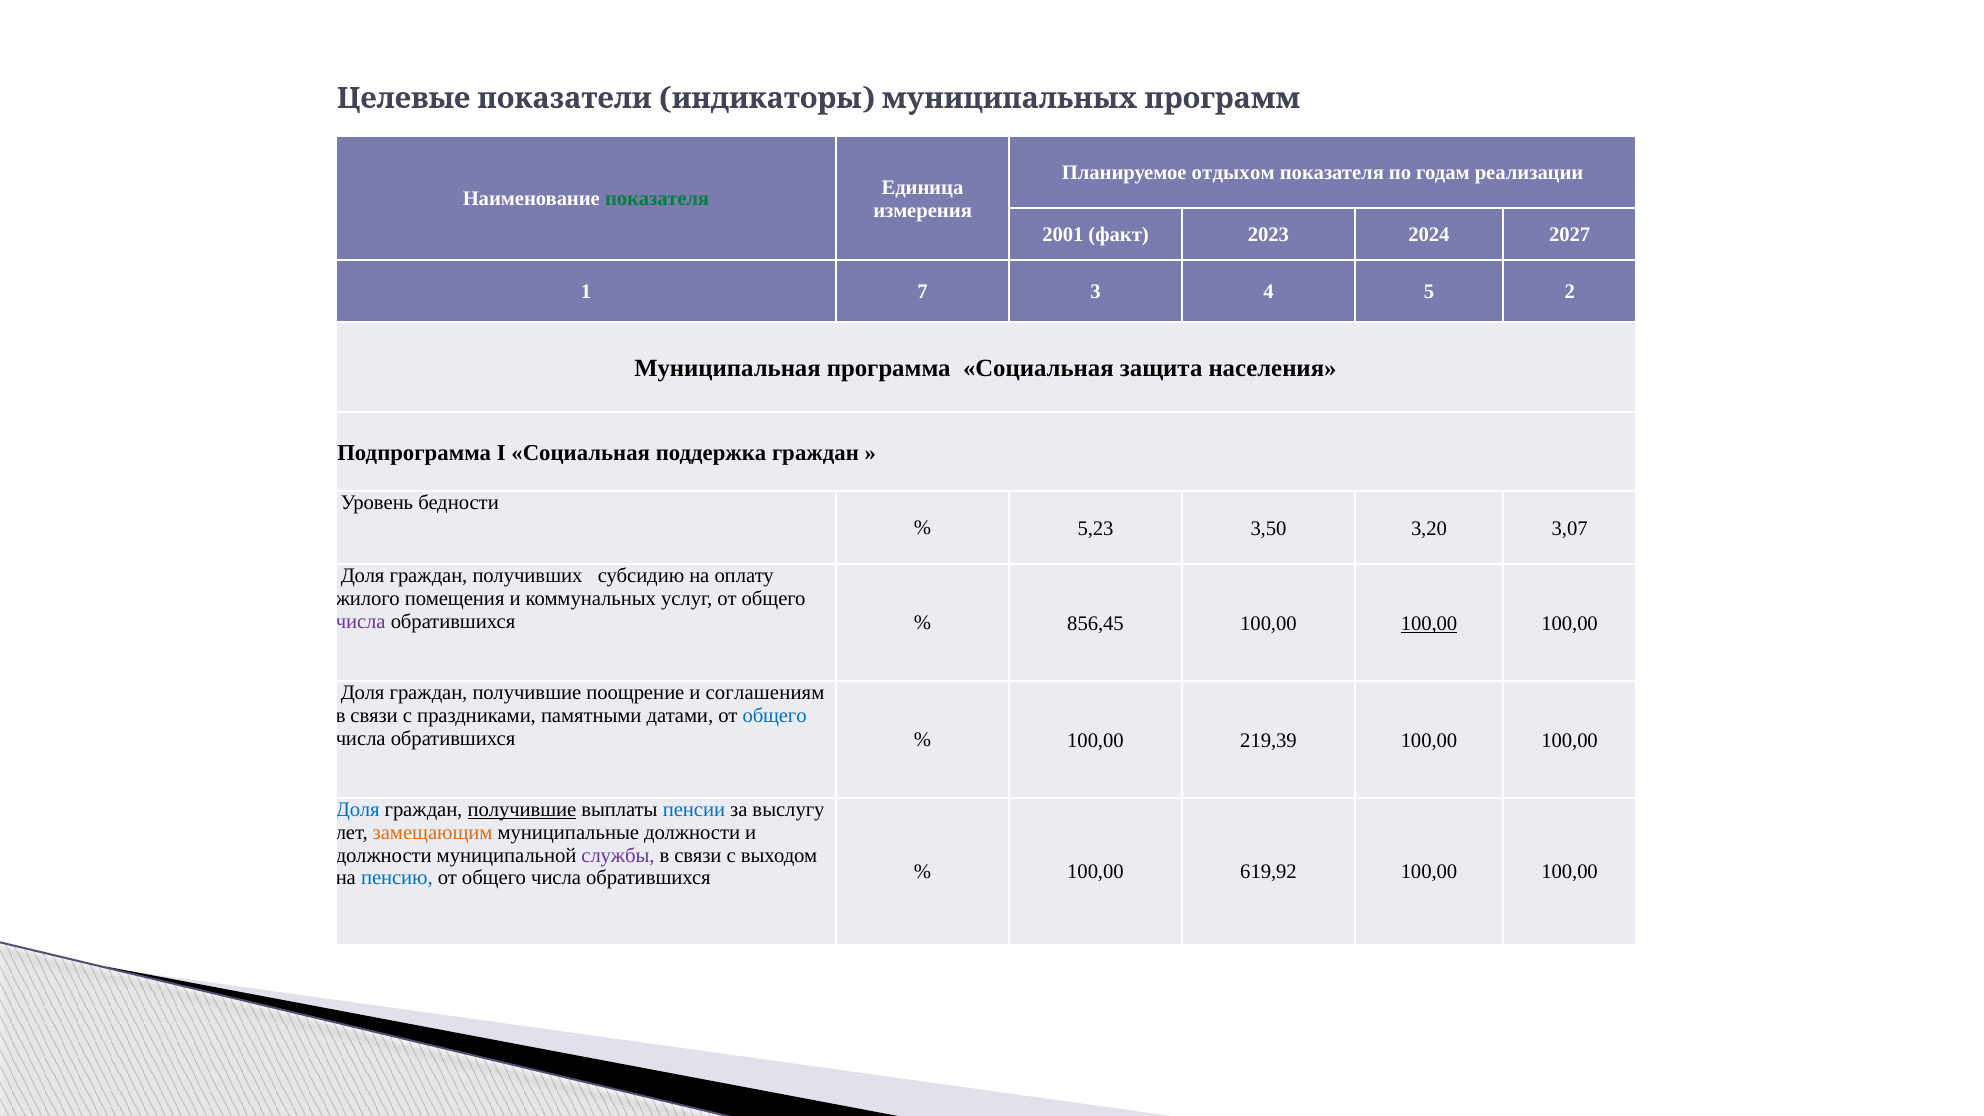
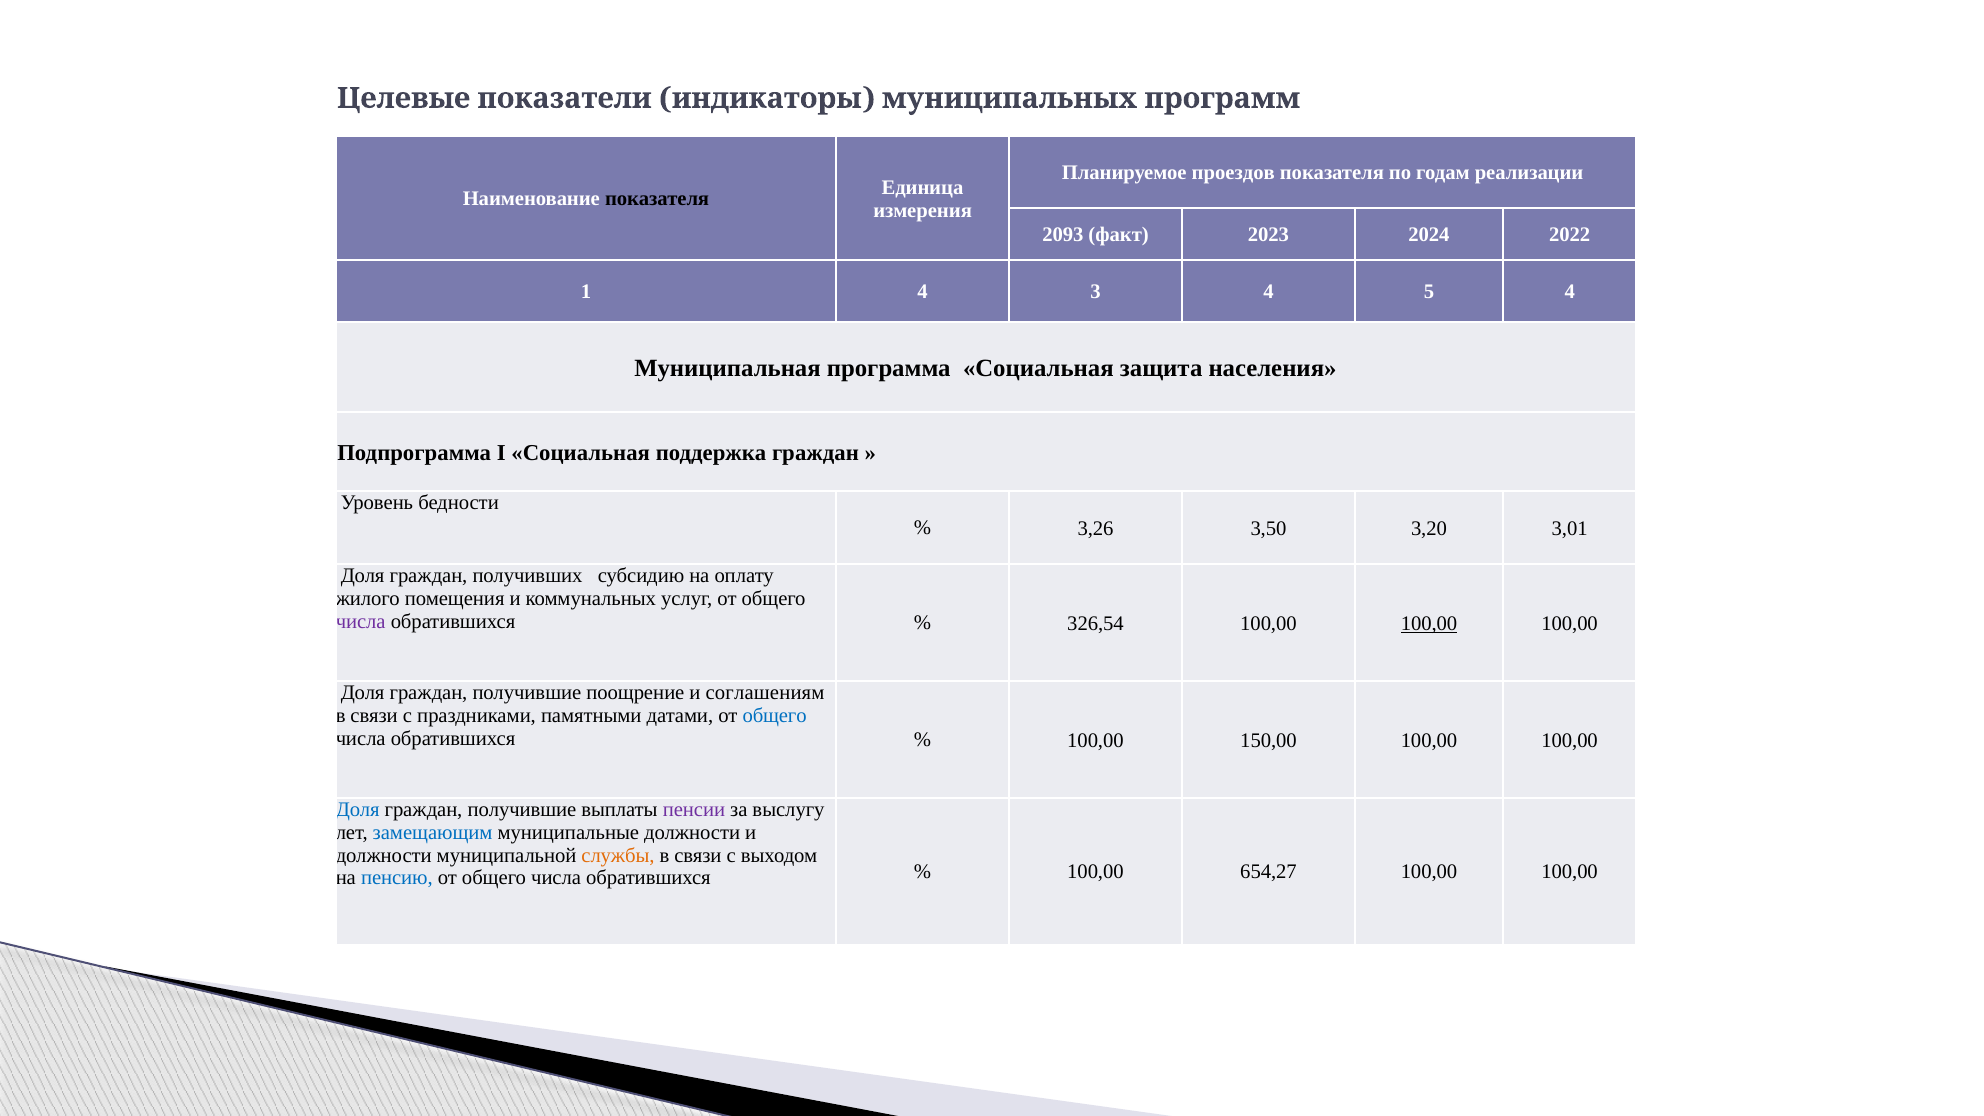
отдыхом: отдыхом -> проездов (1233, 173)
показателя colour: green -> black (657, 199)
2001: 2001 -> 2093 (1063, 235)
2027: 2027 -> 2022 (1570, 235)
1 7: 7 -> 4 (923, 292)
5 2: 2 -> 4 (1570, 292)
5,23: 5,23 -> 3,26 (1096, 529)
3,07: 3,07 -> 3,01 (1570, 529)
856,45: 856,45 -> 326,54 (1095, 624)
219,39: 219,39 -> 150,00 (1268, 741)
получившие underline: present -> none (522, 810)
пенсии colour: blue -> purple (694, 810)
замещающим colour: orange -> blue (433, 832)
службы colour: purple -> orange (618, 855)
619,92: 619,92 -> 654,27 (1268, 872)
